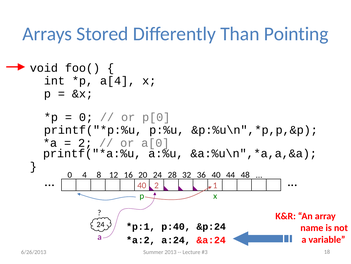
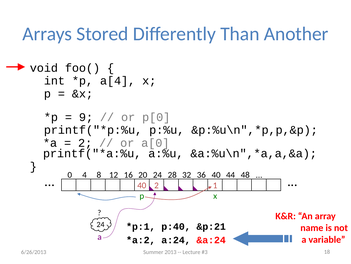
Pointing: Pointing -> Another (296, 34)
0: 0 -> 9 (86, 117)
&p:24: &p:24 -> &p:21 (211, 226)
